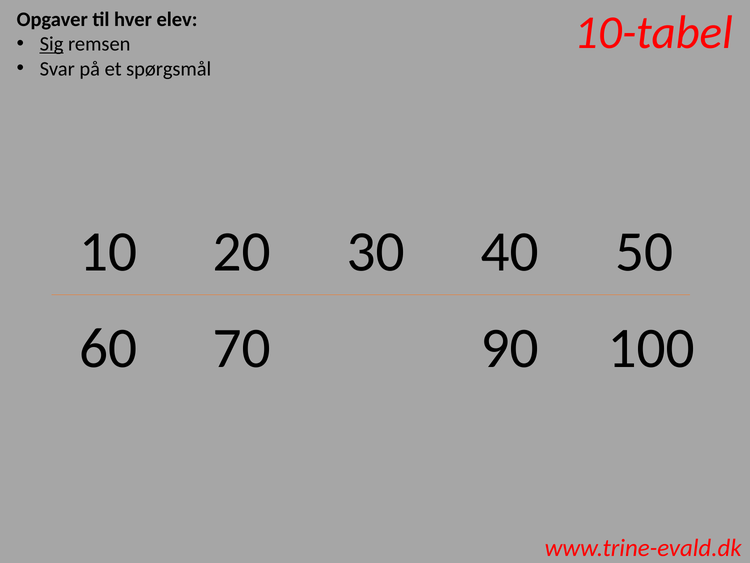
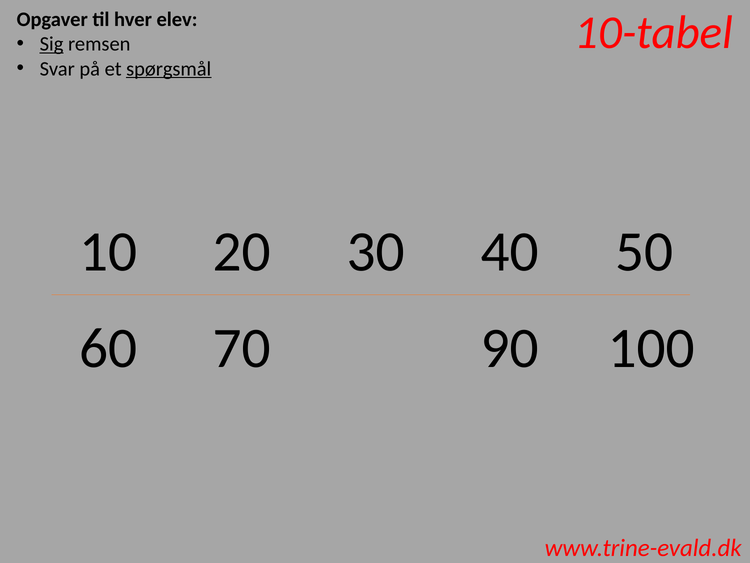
spørgsmål underline: none -> present (169, 69)
